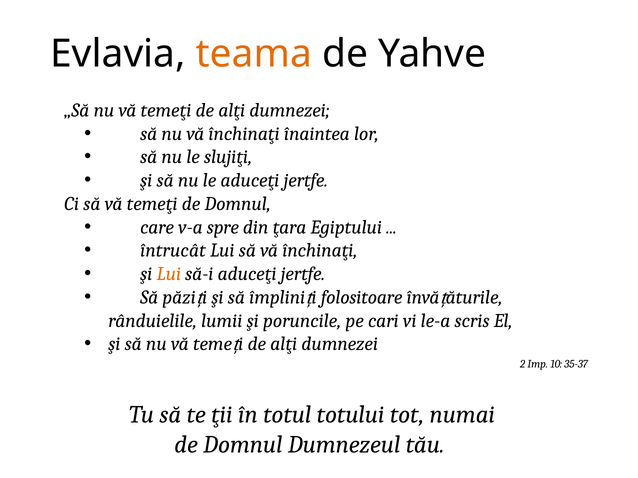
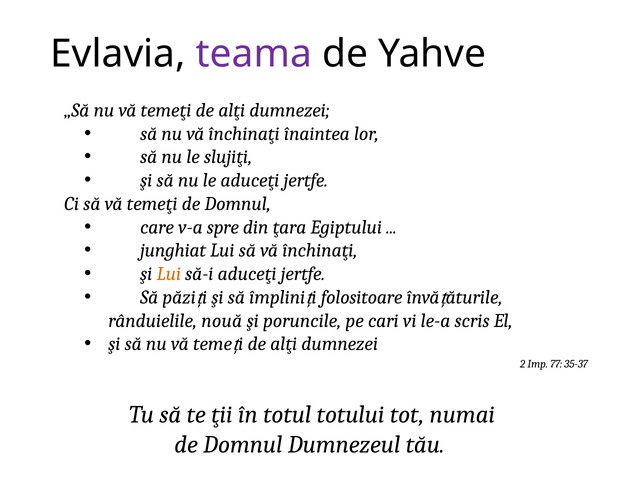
teama colour: orange -> purple (254, 54)
întrucât: întrucât -> junghiat (173, 251)
lumii: lumii -> nouă (222, 321)
10: 10 -> 77 (556, 365)
